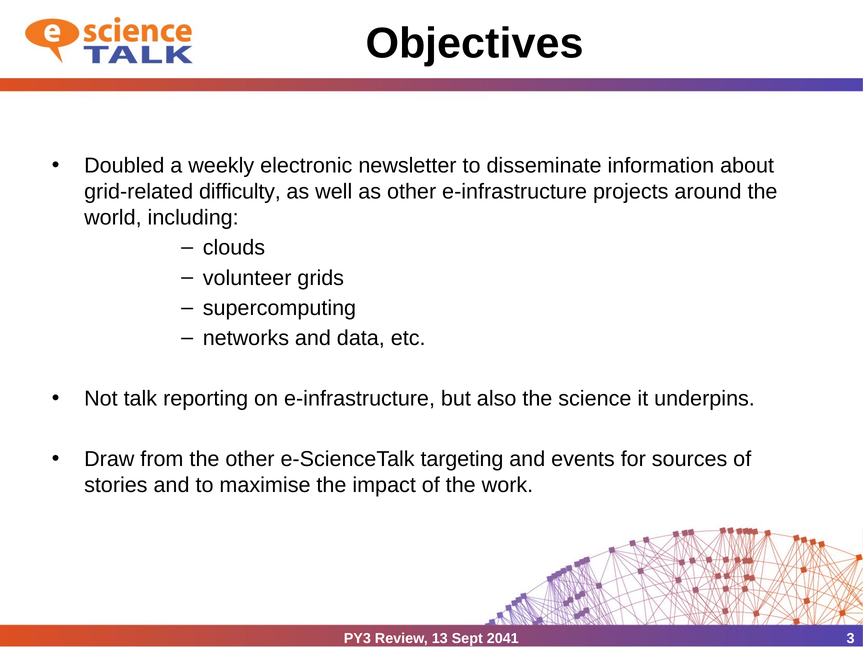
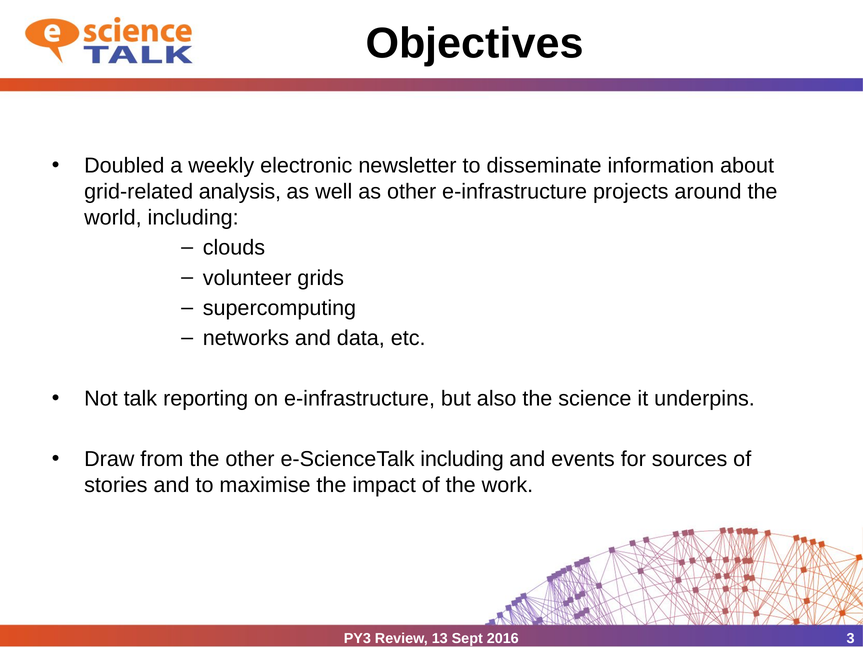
difficulty: difficulty -> analysis (240, 192)
e-ScienceTalk targeting: targeting -> including (462, 459)
2041: 2041 -> 2016 (503, 639)
